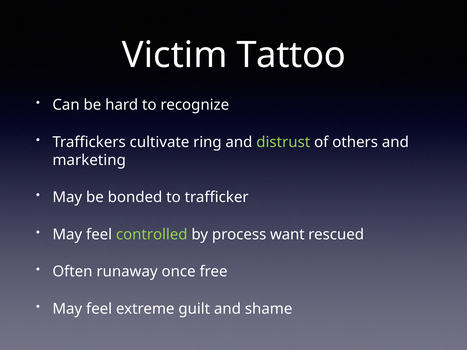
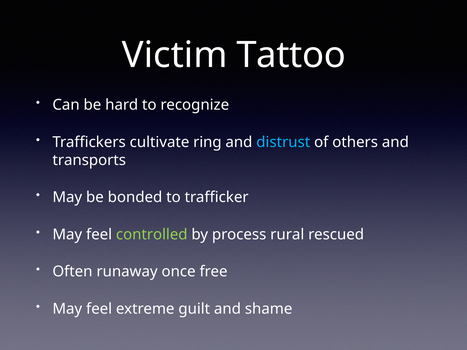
distrust colour: light green -> light blue (283, 142)
marketing: marketing -> transports (89, 160)
want: want -> rural (287, 235)
